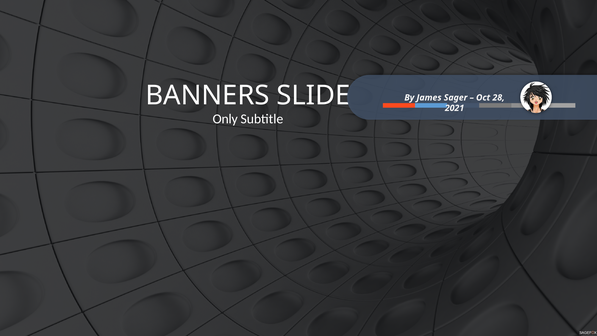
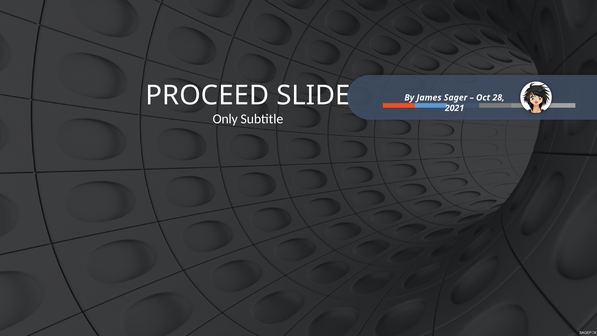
BANNERS: BANNERS -> PROCEED (207, 95)
